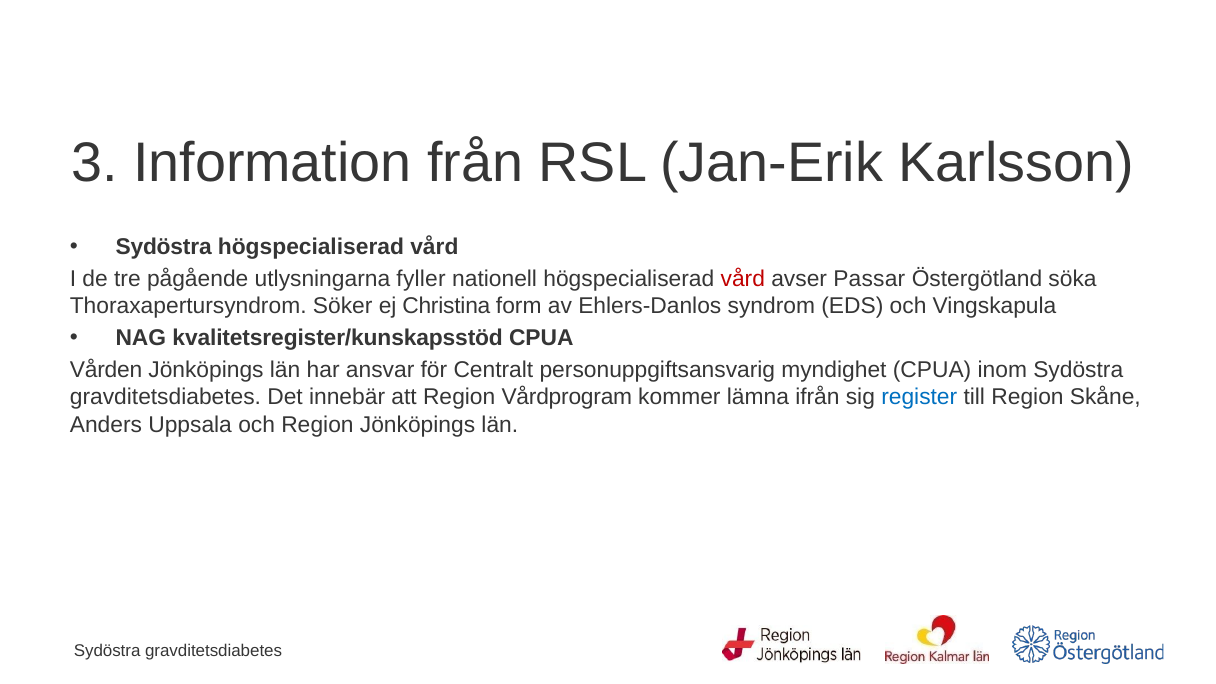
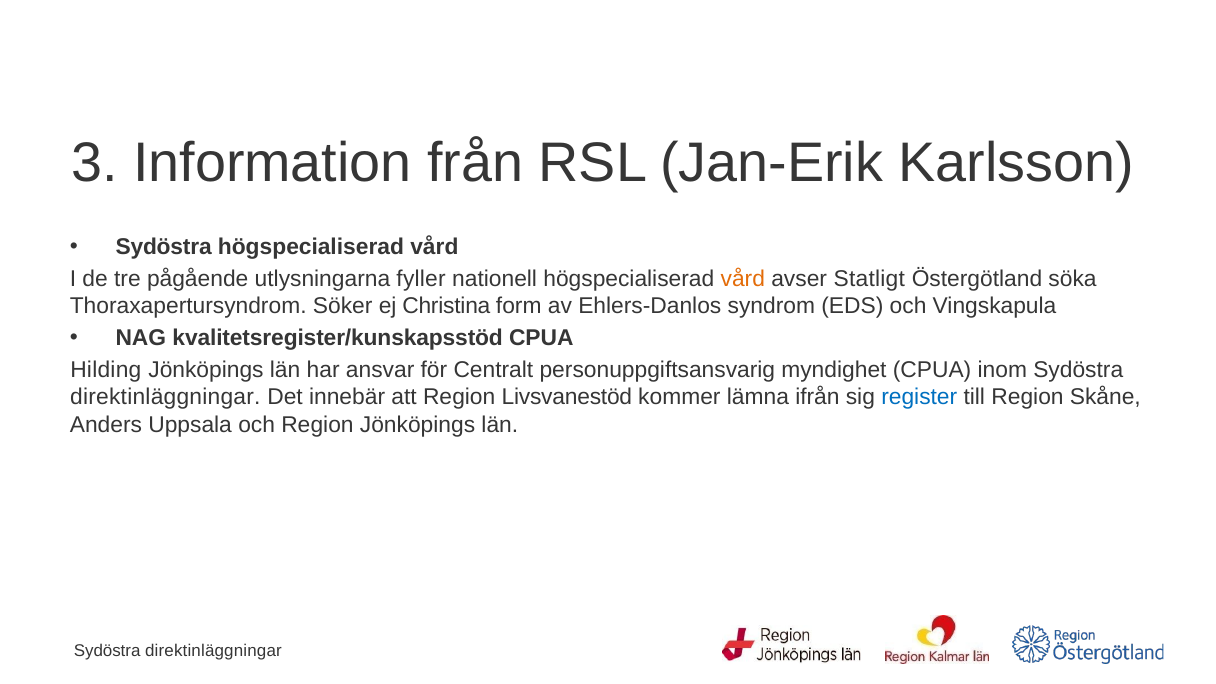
vård colour: red -> orange (743, 279)
Passar: Passar -> Statligt (869, 279)
Vården: Vården -> Hilding (106, 370)
gravditetsdiabetes: gravditetsdiabetes -> direktinläggningar (165, 397)
Vårdprogram: Vårdprogram -> Livsvanestöd (567, 397)
gravditetsdiabetes: gravditetsdiabetes -> direktinläggningar (213, 651)
